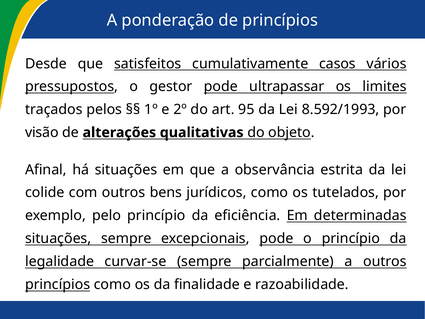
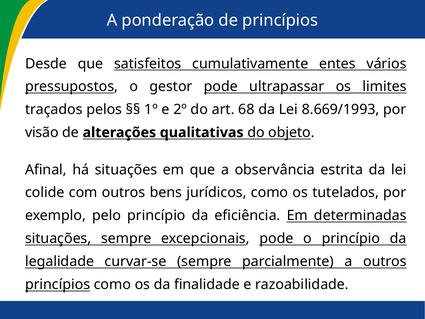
casos: casos -> entes (337, 64)
95: 95 -> 68 (246, 110)
8.592/1993: 8.592/1993 -> 8.669/1993 (341, 110)
